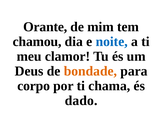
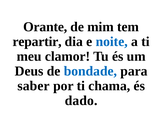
chamou: chamou -> repartir (37, 41)
bondade colour: orange -> blue (90, 71)
corpo: corpo -> saber (33, 85)
